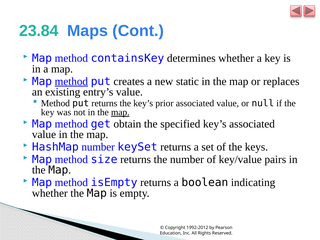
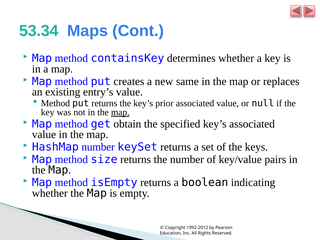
23.84: 23.84 -> 53.34 (39, 31)
method underline: present -> none (71, 81)
static: static -> same (187, 81)
